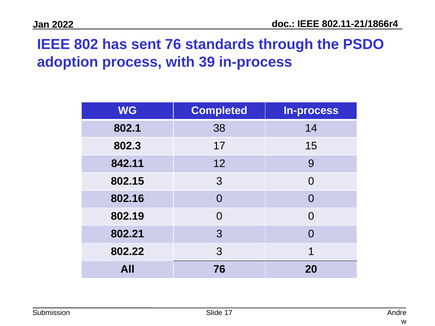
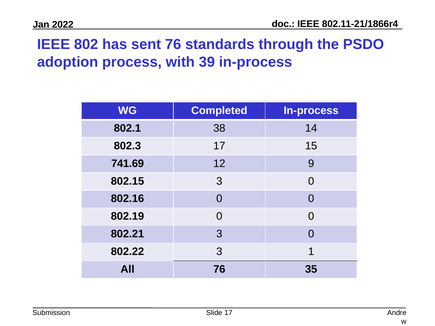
842.11: 842.11 -> 741.69 (128, 164)
20: 20 -> 35 (311, 269)
